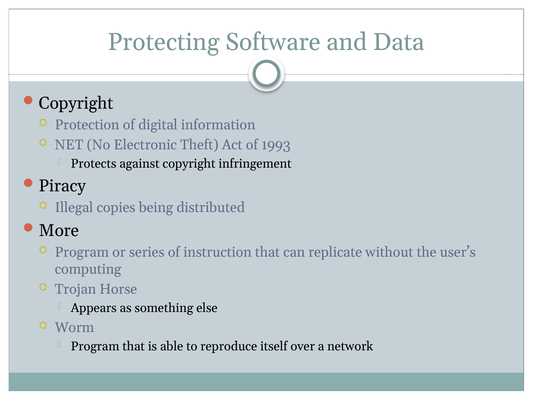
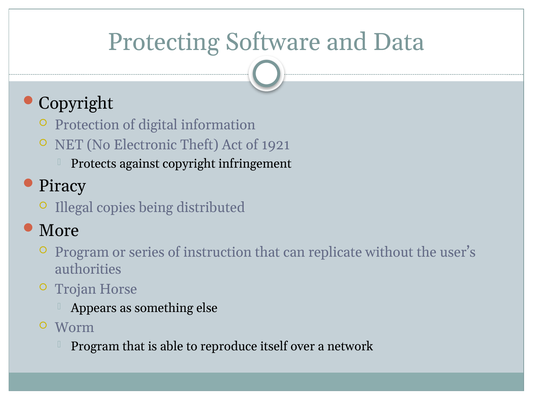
1993: 1993 -> 1921 (276, 145)
computing: computing -> authorities (88, 269)
